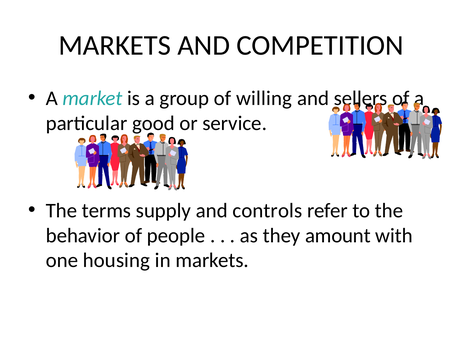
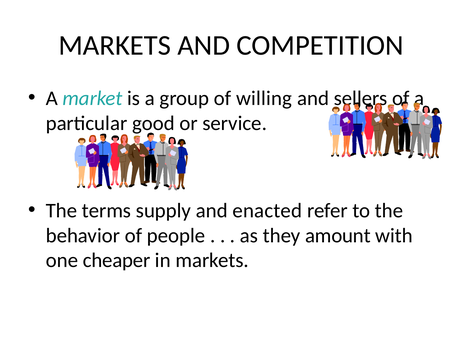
controls: controls -> enacted (267, 211)
housing: housing -> cheaper (117, 261)
